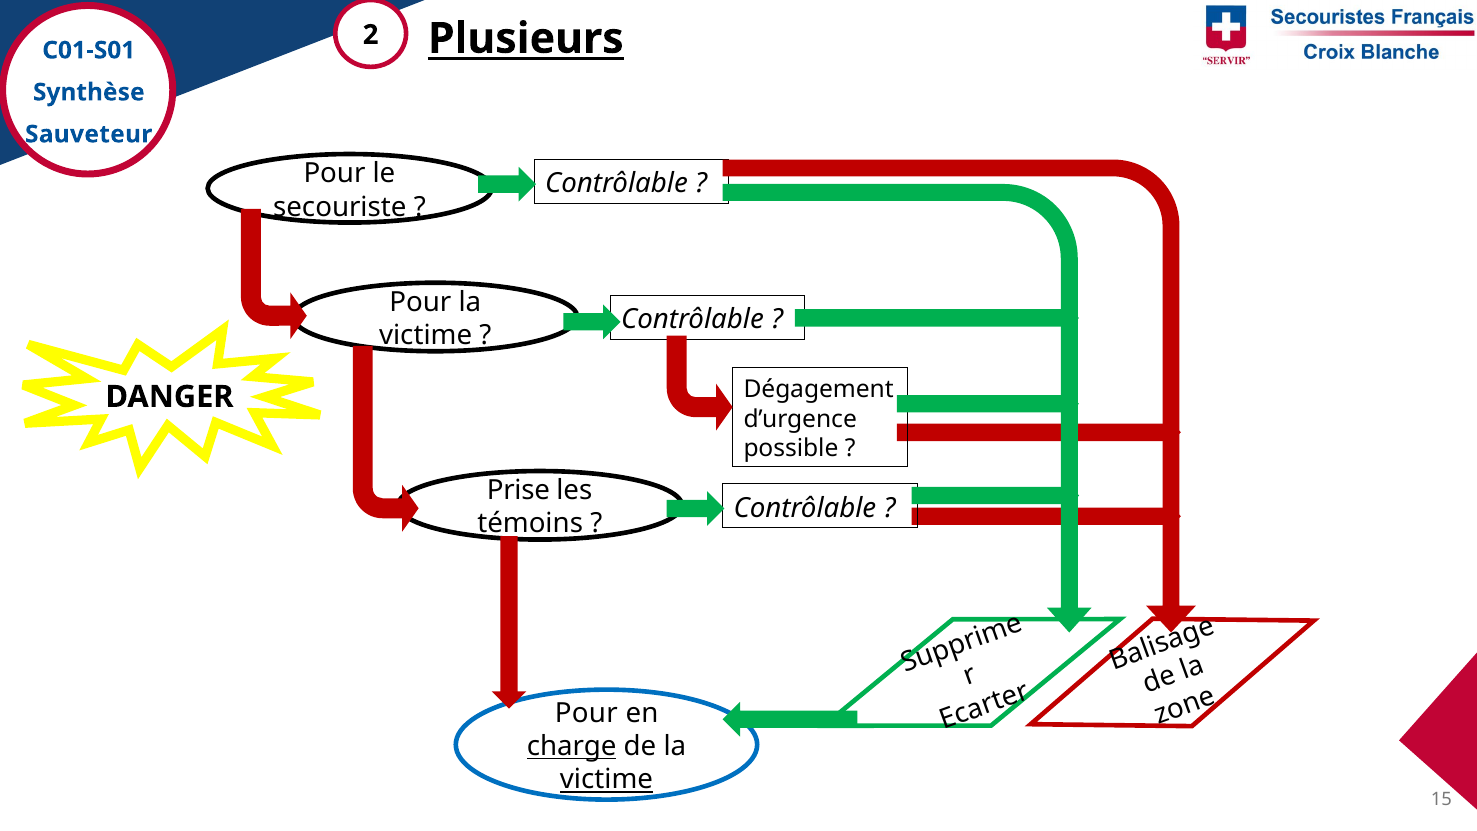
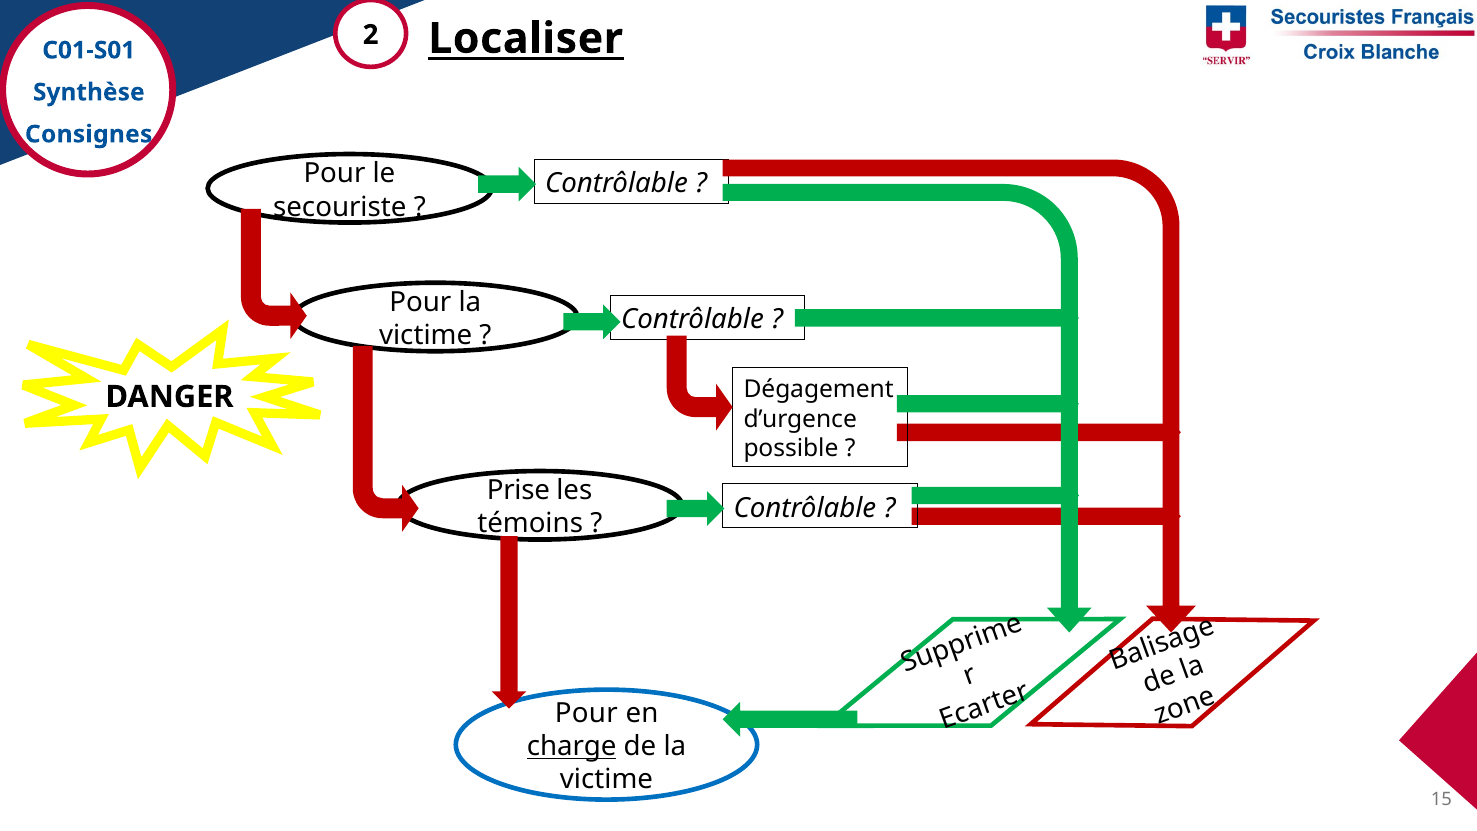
Plusieurs: Plusieurs -> Localiser (526, 39)
Sauveteur: Sauveteur -> Consignes (89, 134)
victime underline: present -> none (606, 780)
